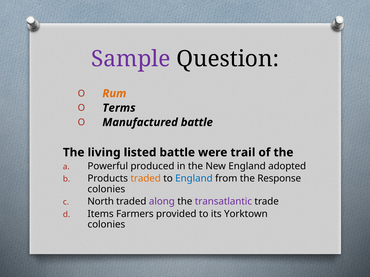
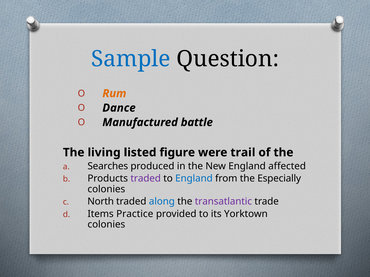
Sample colour: purple -> blue (131, 59)
Terms: Terms -> Dance (119, 108)
listed battle: battle -> figure (177, 153)
Powerful: Powerful -> Searches (108, 166)
adopted: adopted -> affected (287, 166)
traded colour: orange -> purple (146, 179)
Response: Response -> Especially (279, 179)
along colour: purple -> blue (162, 202)
Farmers: Farmers -> Practice (135, 214)
